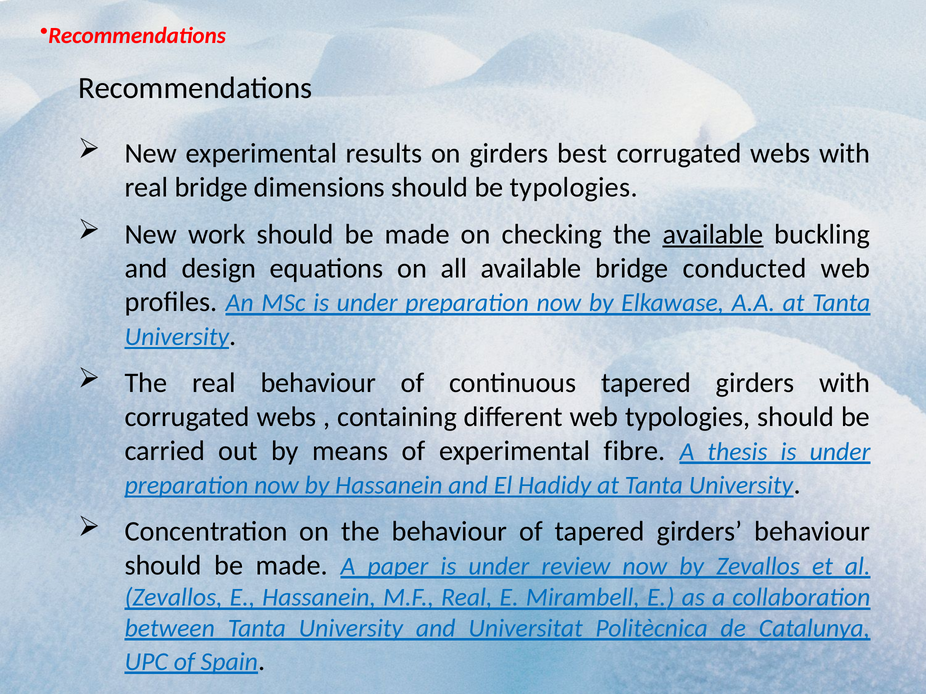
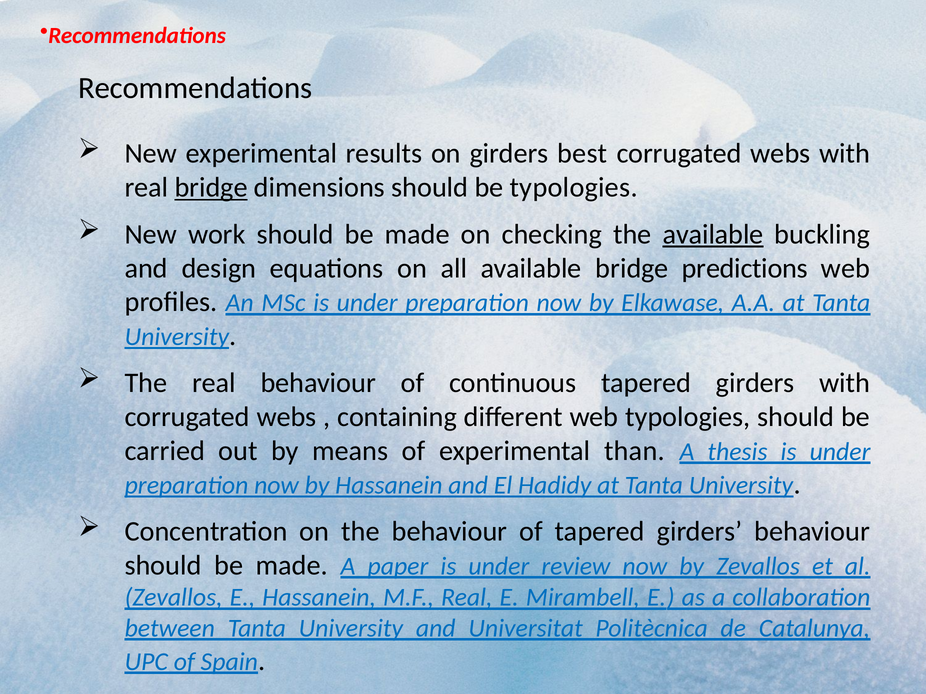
bridge underline: none -> present (211, 188)
conducted: conducted -> predictions (745, 268)
fibre: fibre -> than (635, 451)
